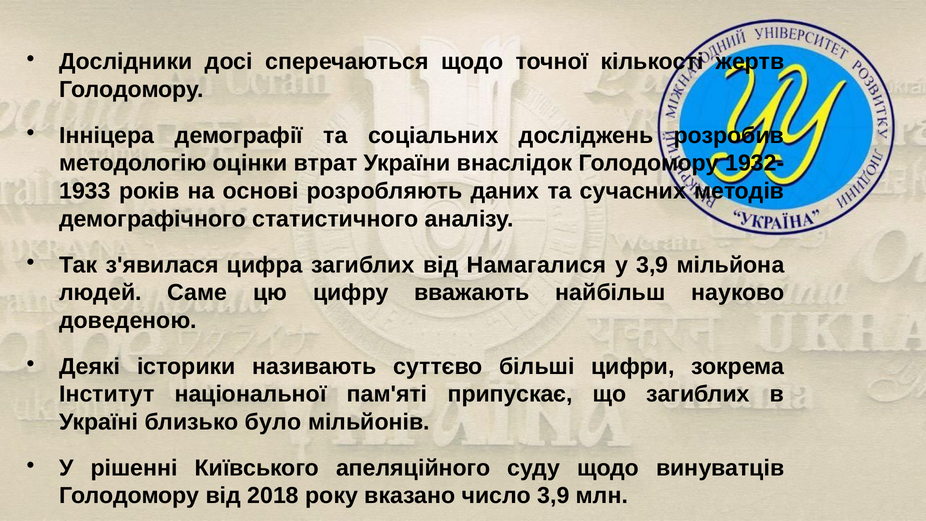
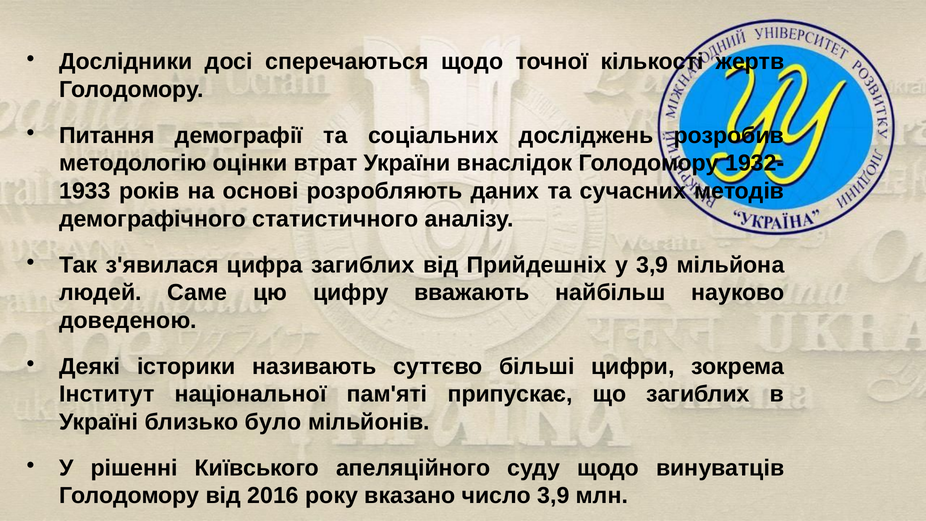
Інніцера: Інніцера -> Питання (107, 135)
Намагалися: Намагалися -> Прийдешніх (537, 265)
2018: 2018 -> 2016 (273, 496)
